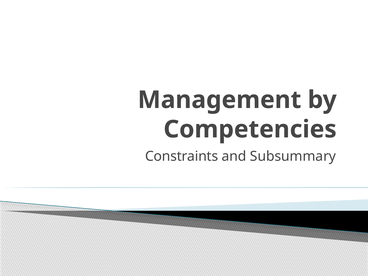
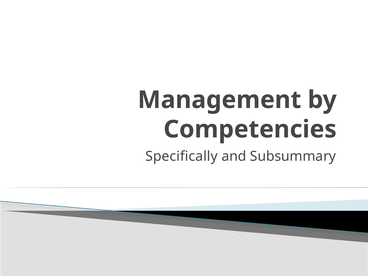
Constraints: Constraints -> Specifically (181, 156)
